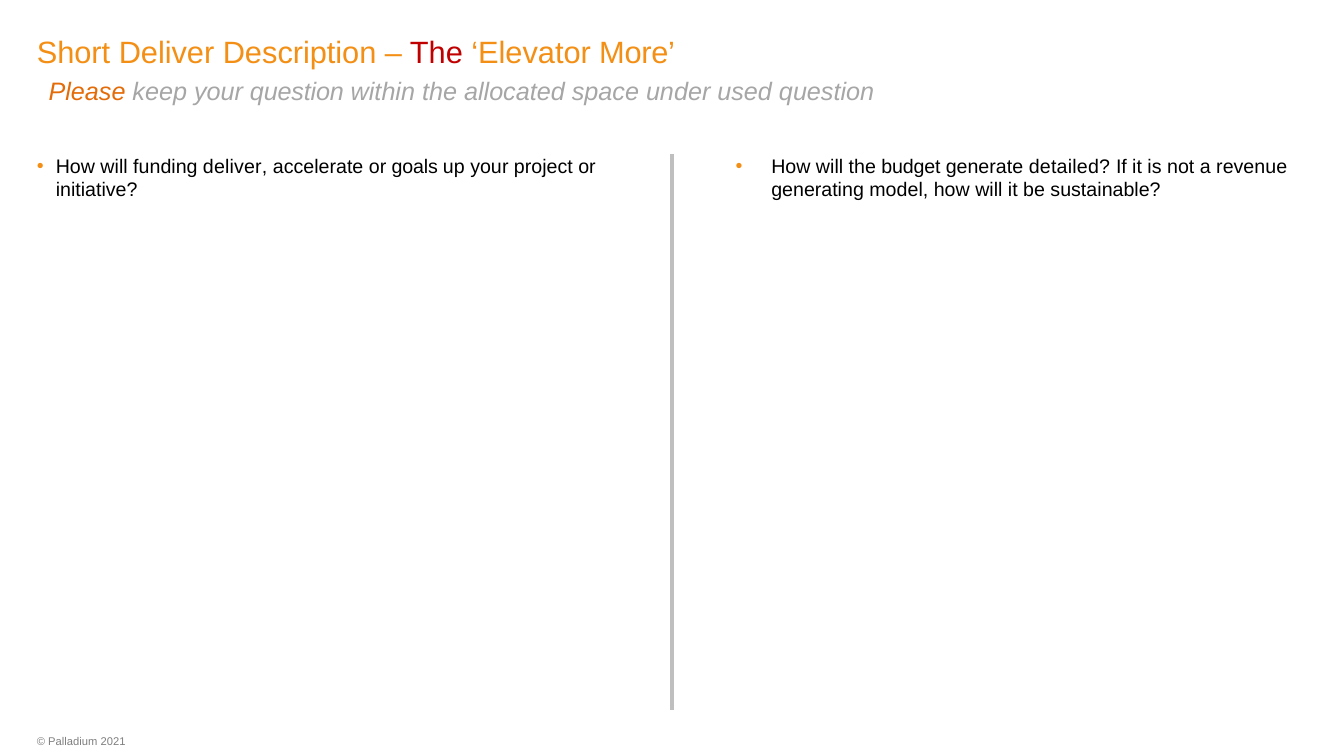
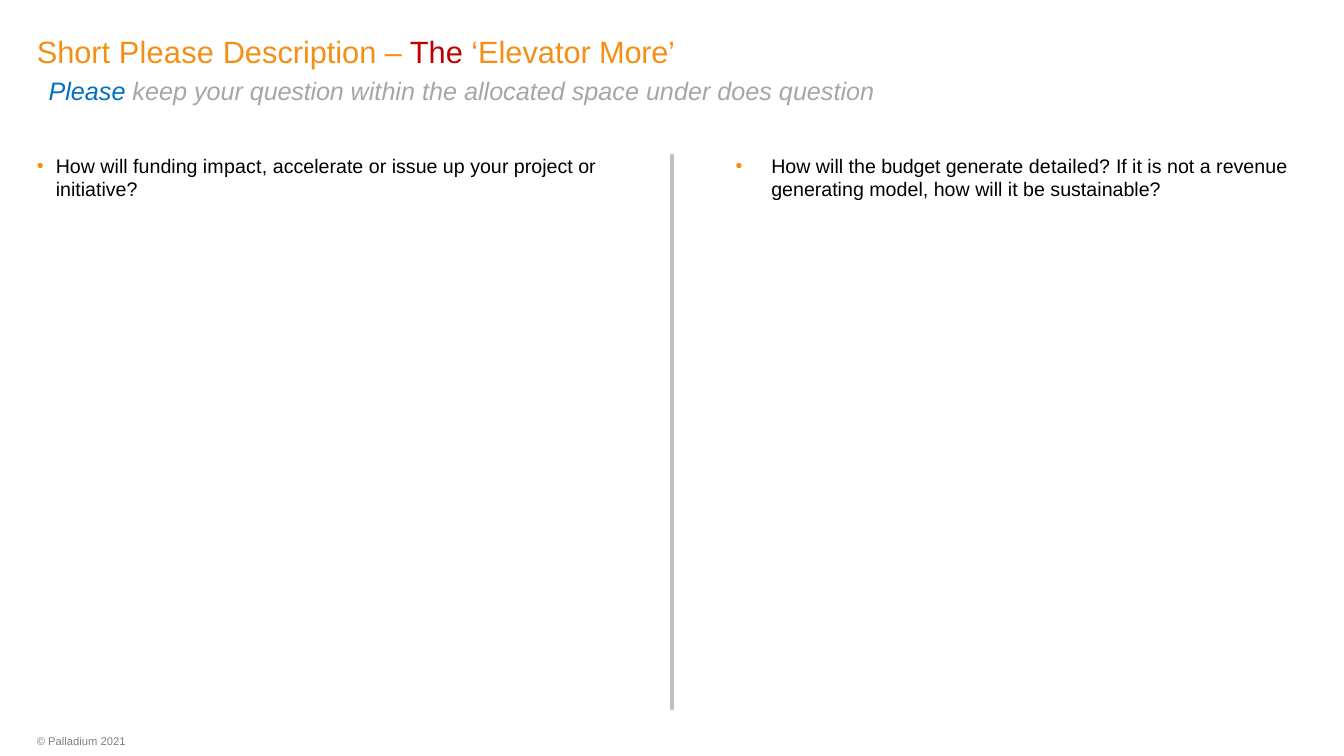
Short Deliver: Deliver -> Please (166, 53)
Please colour: orange -> blue (87, 92)
used: used -> does (745, 92)
funding deliver: deliver -> impact (235, 167)
goals: goals -> issue (415, 167)
